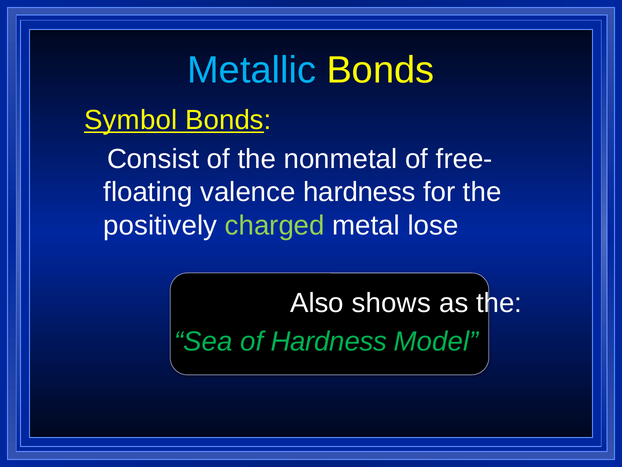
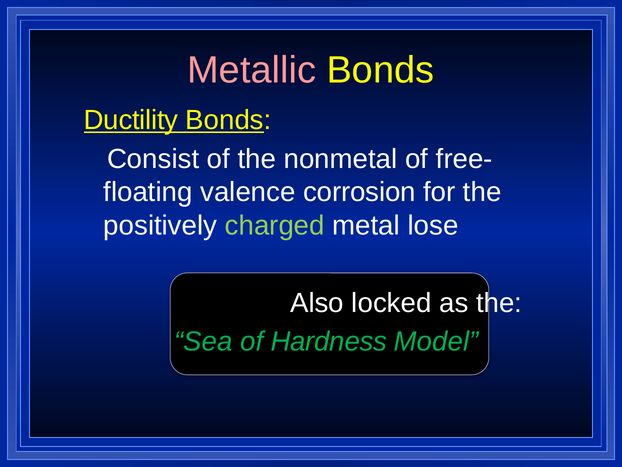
Metallic colour: light blue -> pink (252, 70)
Symbol: Symbol -> Ductility (131, 120)
valence hardness: hardness -> corrosion (359, 192)
shows: shows -> locked (391, 303)
